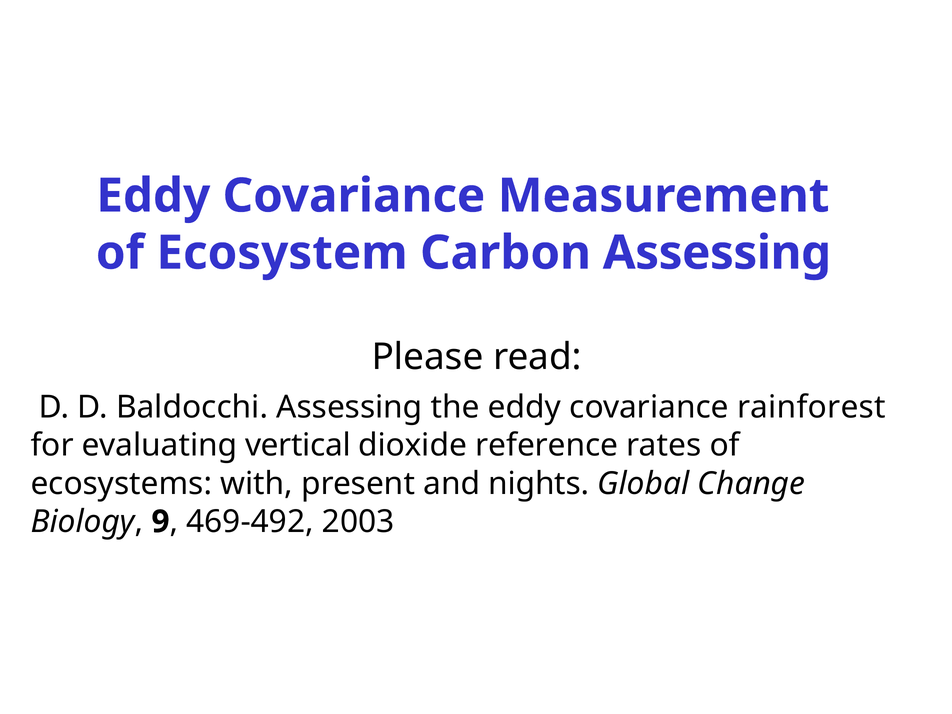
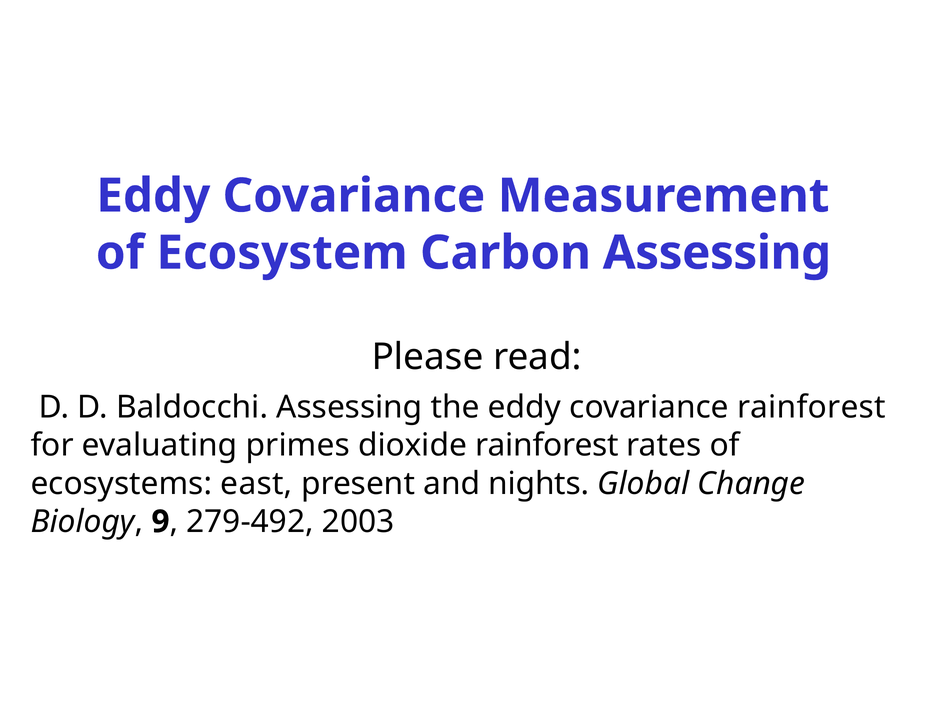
vertical: vertical -> primes (298, 446)
dioxide reference: reference -> rainforest (547, 446)
with: with -> east (256, 484)
469-492: 469-492 -> 279-492 (250, 522)
